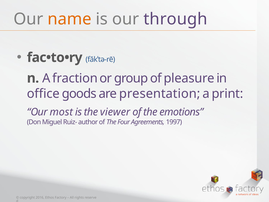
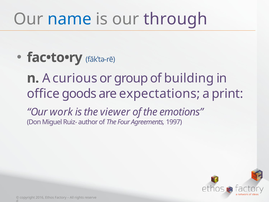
name colour: orange -> blue (69, 19)
fraction: fraction -> curious (75, 78)
pleasure: pleasure -> building (189, 78)
presentation: presentation -> expectations (160, 94)
most: most -> work (61, 112)
